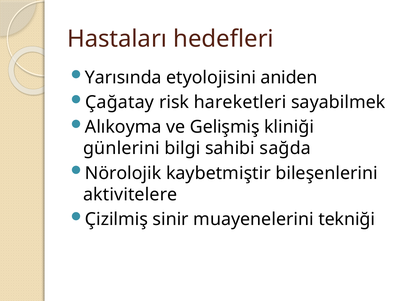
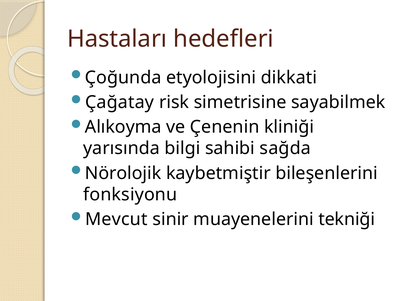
Yarısında: Yarısında -> Çoğunda (123, 78)
aniden: aniden -> dikkati (289, 78)
hareketleri: hareketleri -> simetrisine (240, 102)
Gelişmiş: Gelişmiş -> Çenenin (225, 127)
günlerini: günlerini -> yarısında (122, 149)
aktivitelere: aktivitelere -> fonksiyonu (130, 195)
Çizilmiş: Çizilmiş -> Mevcut (116, 220)
